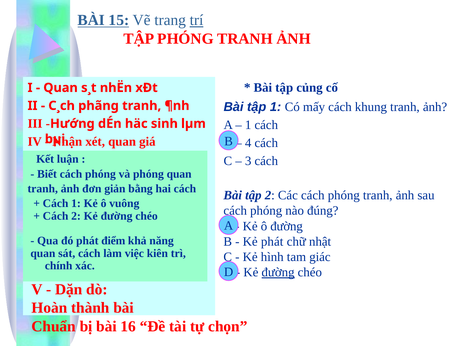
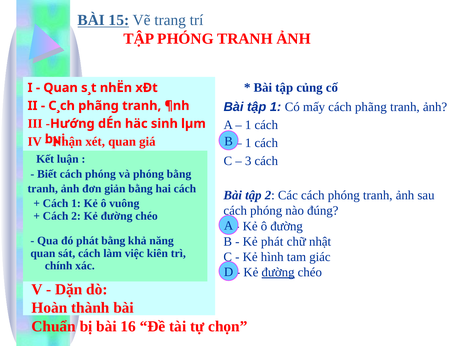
trí underline: present -> none (197, 20)
cách khung: khung -> phãng (371, 107)
4: 4 -> 1 (248, 143)
phóng quan: quan -> bằng (179, 174)
phát điểm: điểm -> bằng (113, 241)
